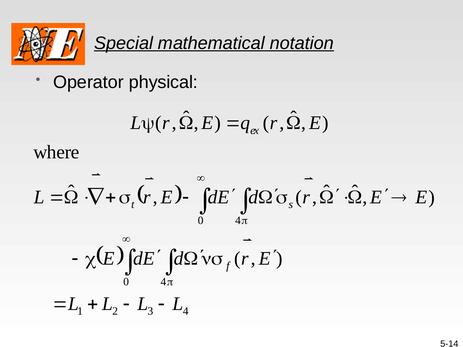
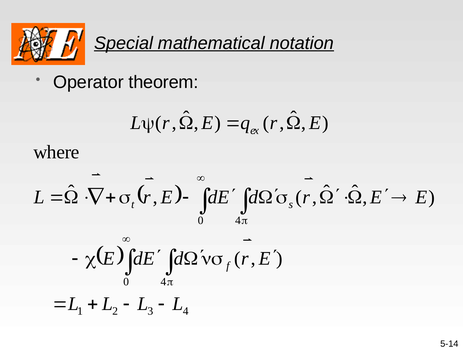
physical: physical -> theorem (163, 82)
